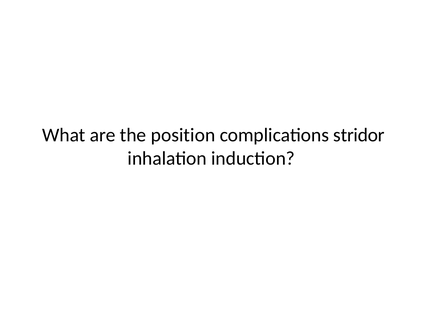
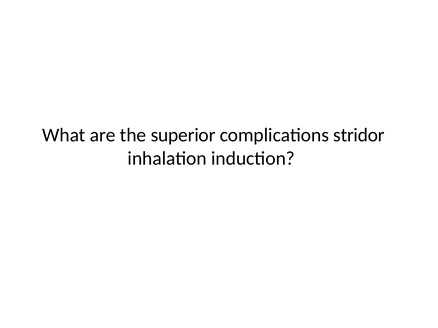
position: position -> superior (183, 135)
